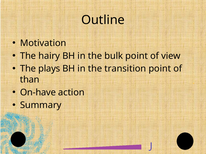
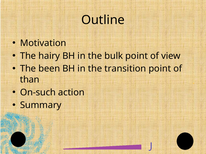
plays: plays -> been (49, 69)
On-have: On-have -> On-such (38, 93)
